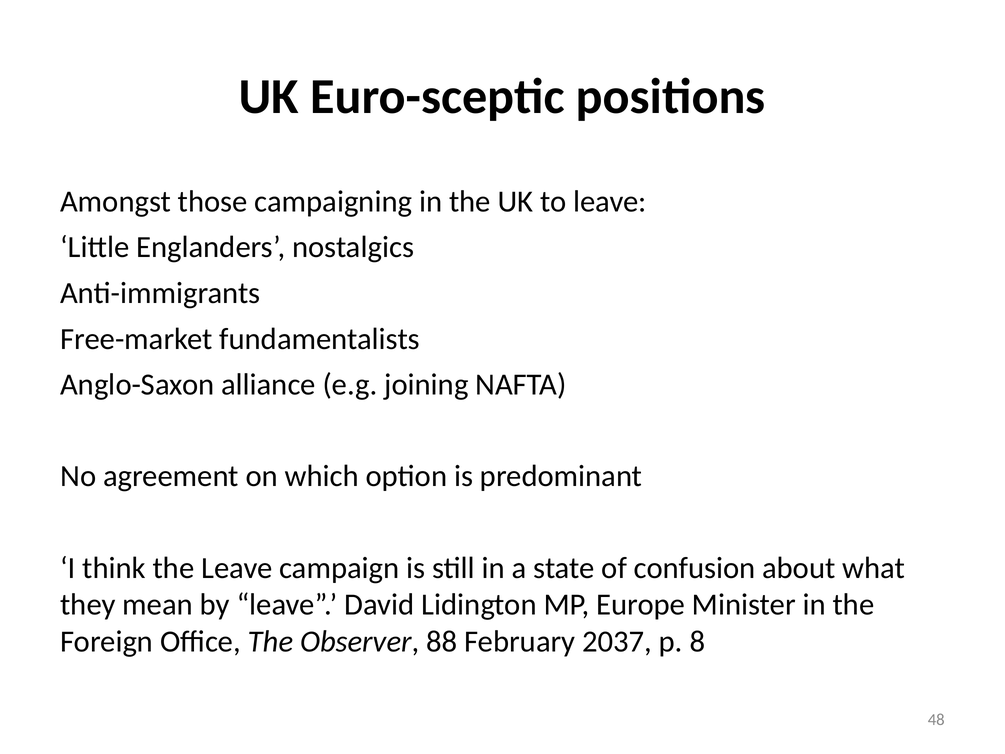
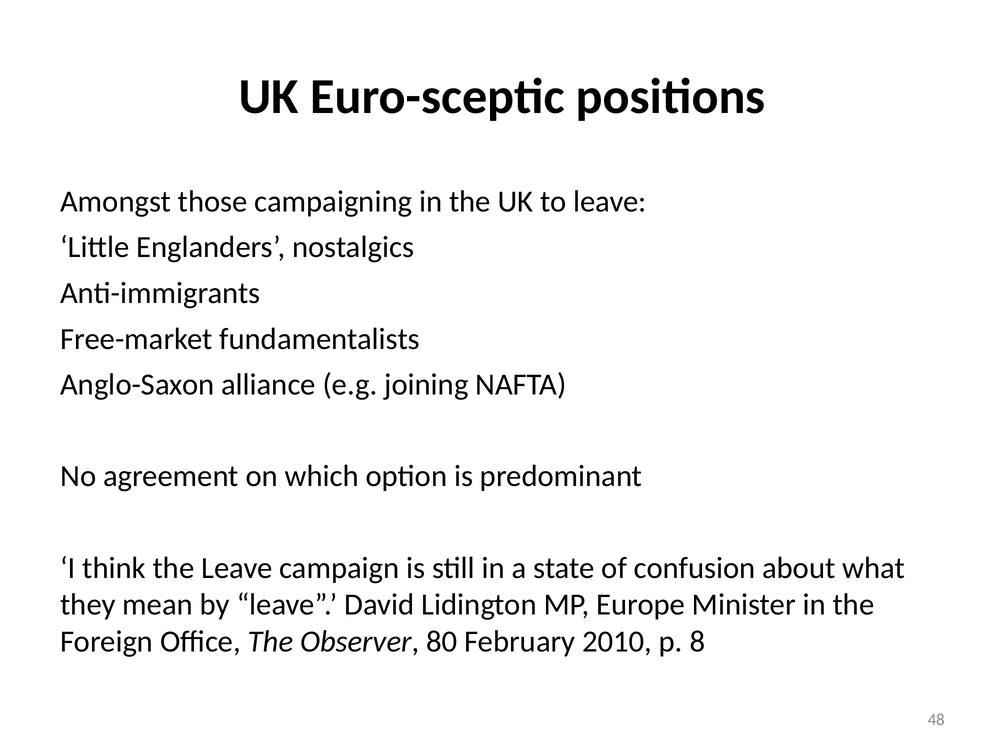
88: 88 -> 80 (442, 641)
2037: 2037 -> 2010 (617, 641)
